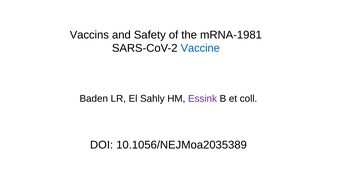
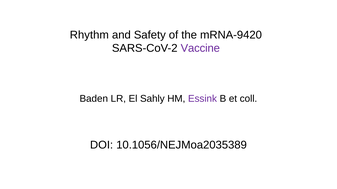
Vaccins: Vaccins -> Rhythm (89, 35)
mRNA-1981: mRNA-1981 -> mRNA-9420 (231, 35)
Vaccine colour: blue -> purple (200, 48)
